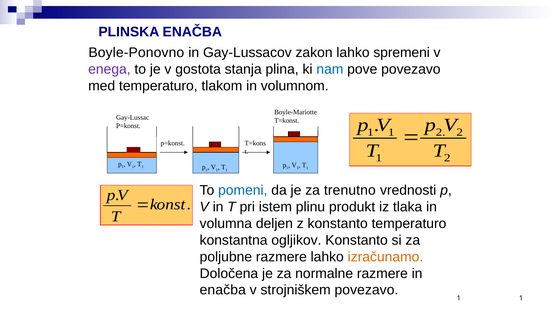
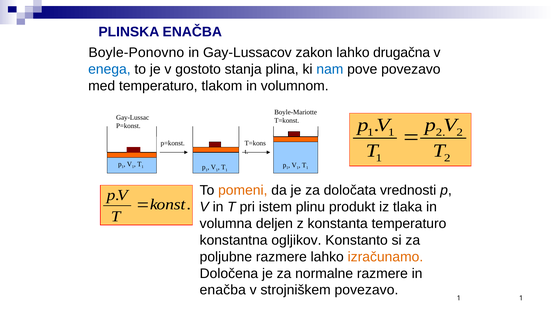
spremeni: spremeni -> drugačna (402, 53)
enega colour: purple -> blue (109, 69)
gostota: gostota -> gostoto (198, 69)
pomeni colour: blue -> orange (243, 190)
trenutno: trenutno -> določata (350, 190)
z konstanto: konstanto -> konstanta (338, 224)
